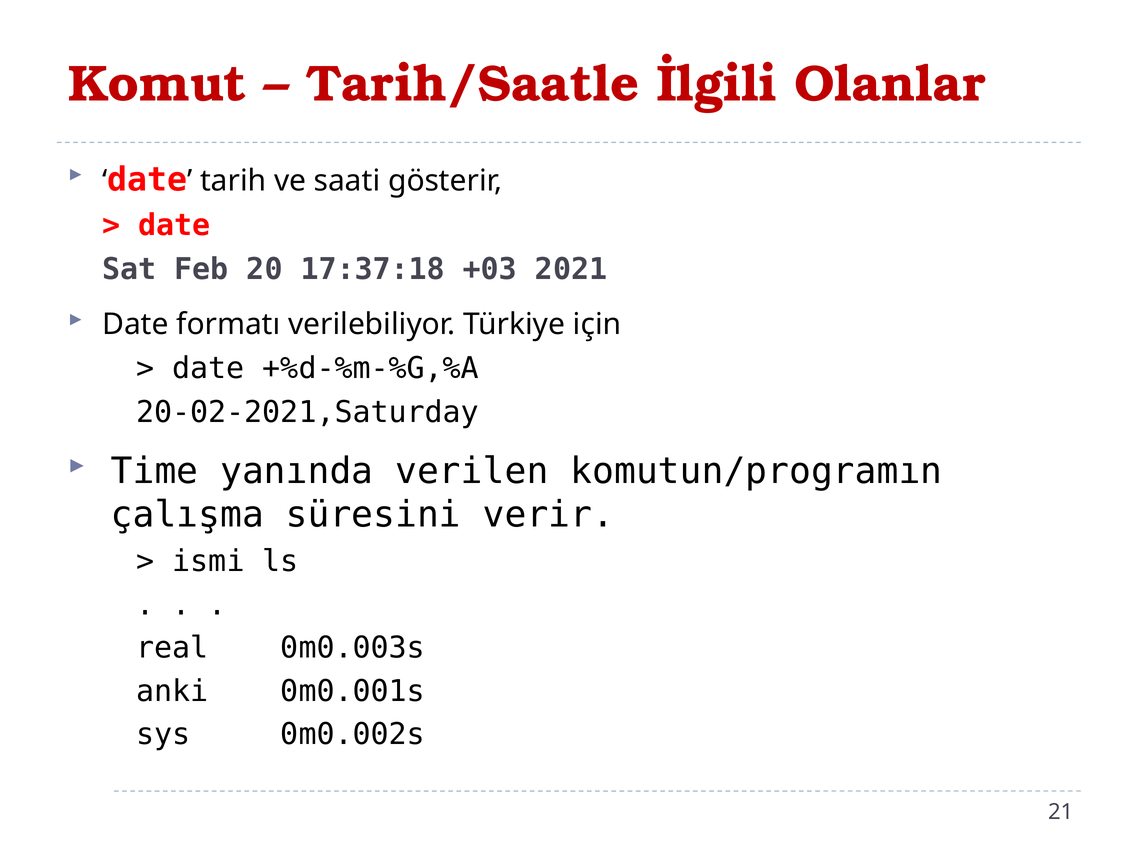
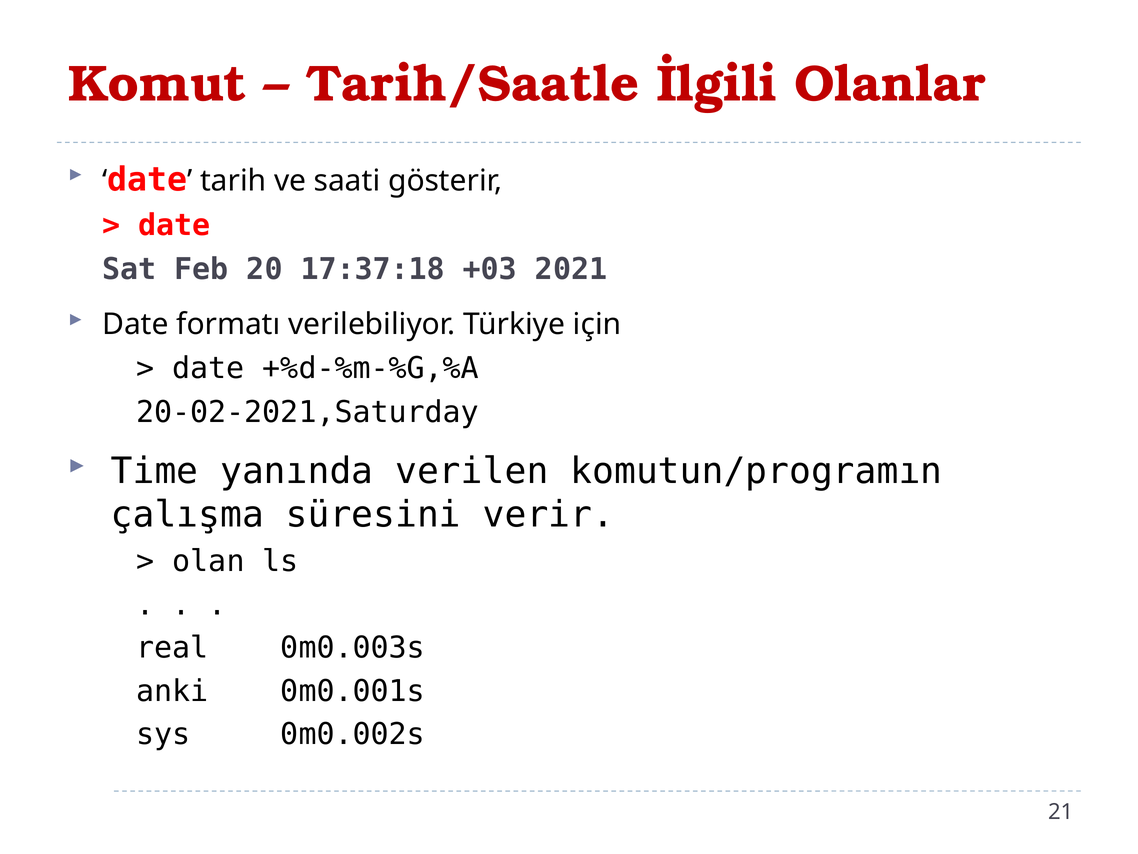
ismi: ismi -> olan (208, 561)
